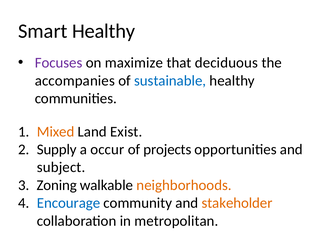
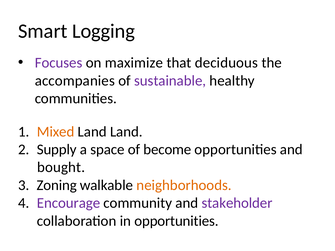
Smart Healthy: Healthy -> Logging (104, 31)
sustainable colour: blue -> purple (170, 81)
Land Exist: Exist -> Land (126, 132)
occur: occur -> space (107, 150)
projects: projects -> become (167, 150)
subject: subject -> bought (61, 167)
Encourage colour: blue -> purple (69, 203)
stakeholder colour: orange -> purple (237, 203)
in metropolitan: metropolitan -> opportunities (176, 221)
